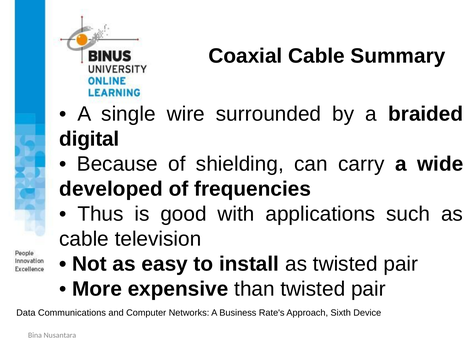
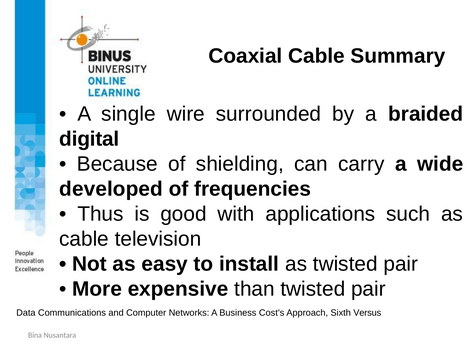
Rate's: Rate's -> Cost's (272, 313)
Device: Device -> Versus (367, 313)
